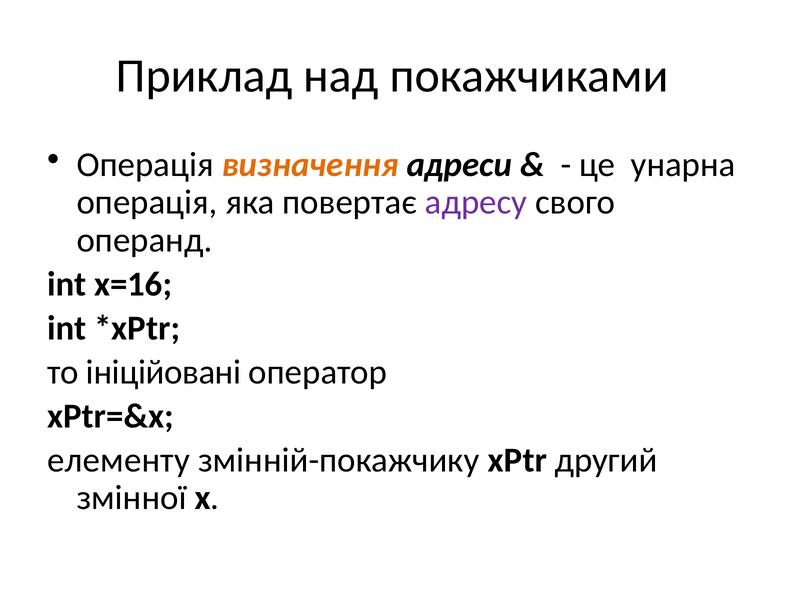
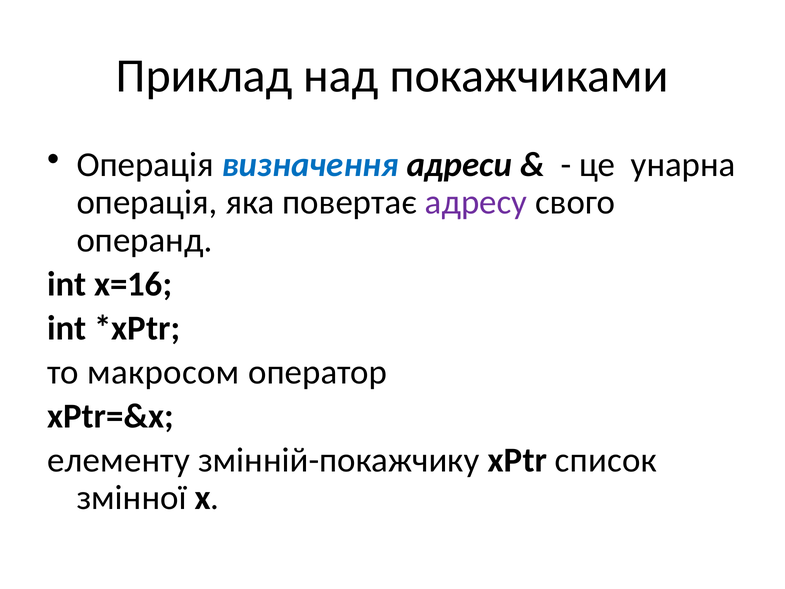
визначення colour: orange -> blue (310, 165)
ініційовані: ініційовані -> макросом (163, 372)
другий: другий -> список (606, 460)
